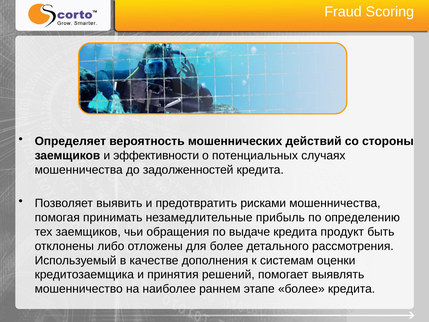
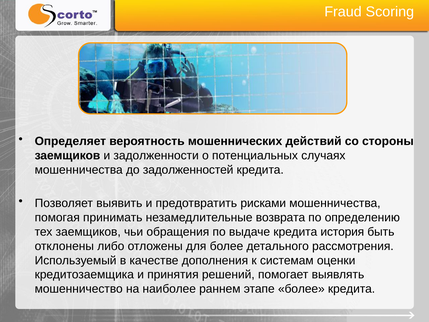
эффективности: эффективности -> задолженности (156, 155)
прибыль: прибыль -> возврата (280, 217)
продукт: продукт -> история (342, 232)
